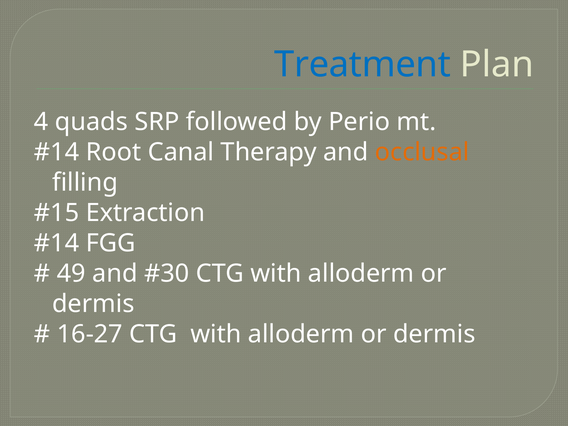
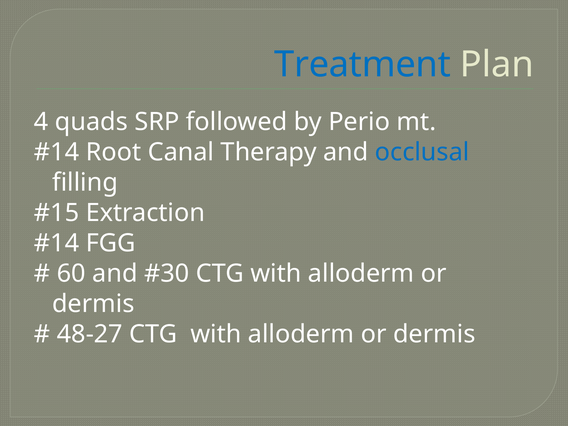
occlusal colour: orange -> blue (422, 152)
49: 49 -> 60 (71, 273)
16-27: 16-27 -> 48-27 (90, 334)
